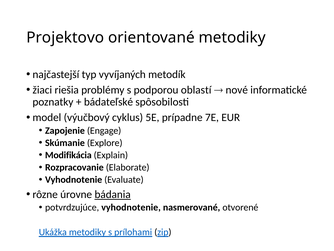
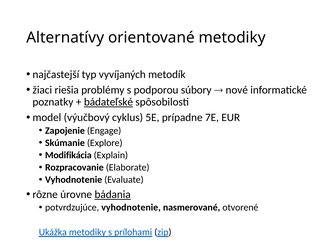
Projektovo: Projektovo -> Alternatívy (65, 37)
oblastí: oblastí -> súbory (196, 90)
bádateľské underline: none -> present (108, 102)
